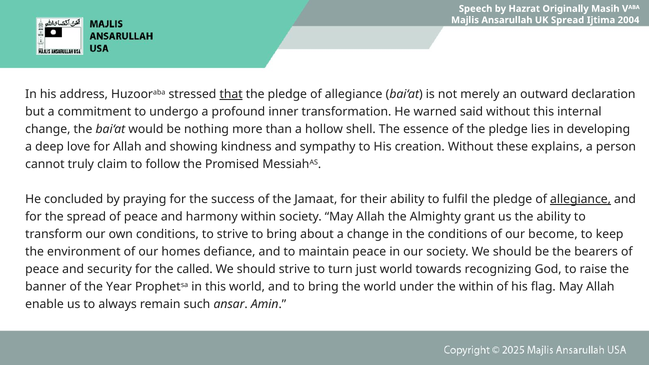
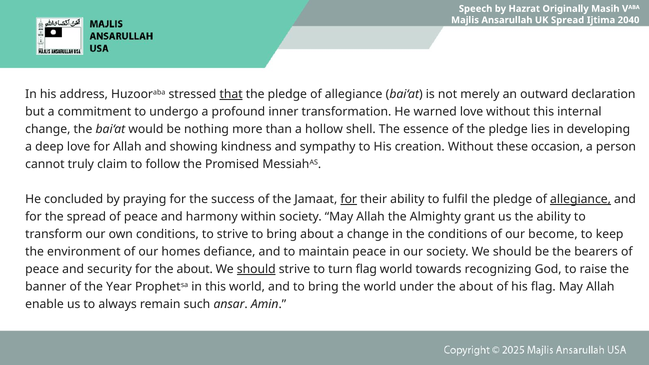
2004: 2004 -> 2040 (629, 20)
warned said: said -> love (472, 112)
explains: explains -> occasion (557, 147)
for underline: none -> present (349, 199)
for the called: called -> about (195, 269)
should underline: none -> present (256, 269)
turn just: just -> flag (366, 269)
under the within: within -> about (476, 287)
